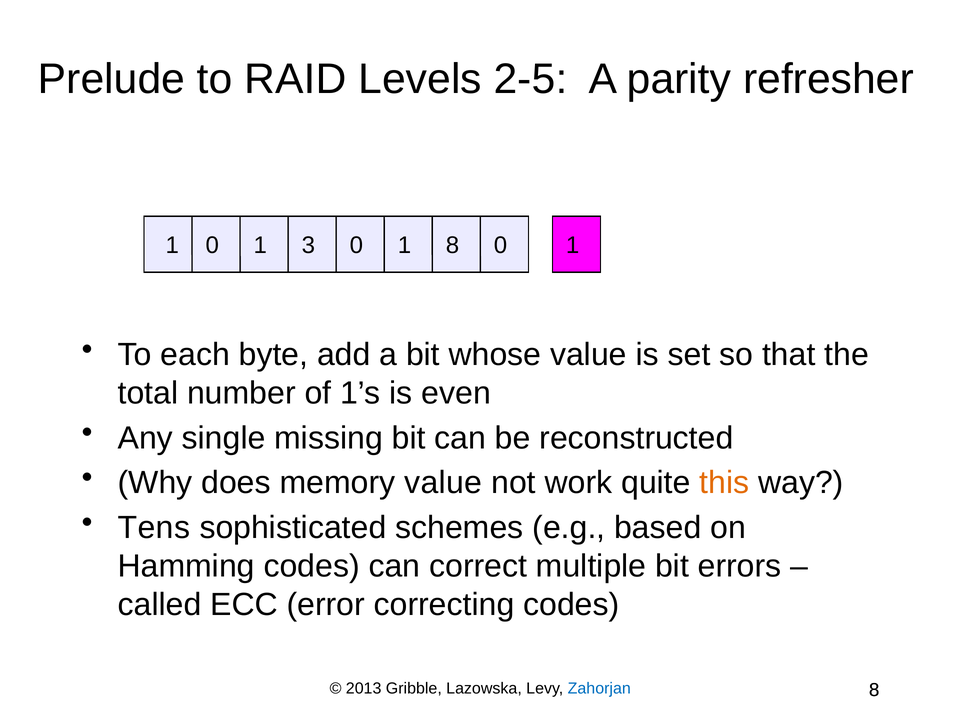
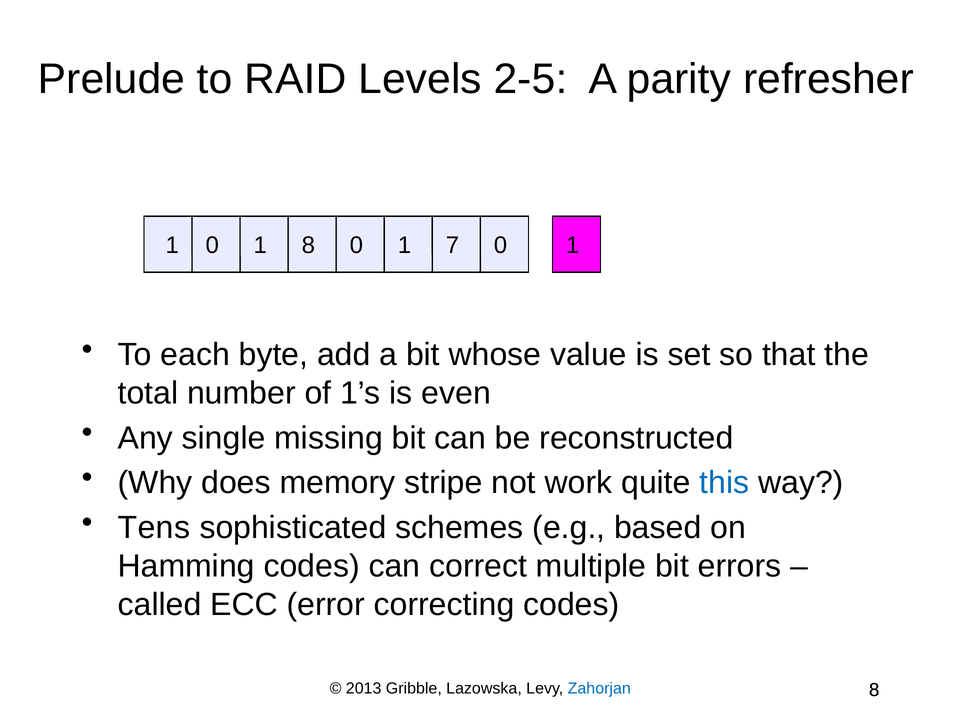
3: 3 -> 8 (308, 245)
8: 8 -> 7 (452, 245)
memory value: value -> stripe (443, 483)
this colour: orange -> blue (724, 483)
